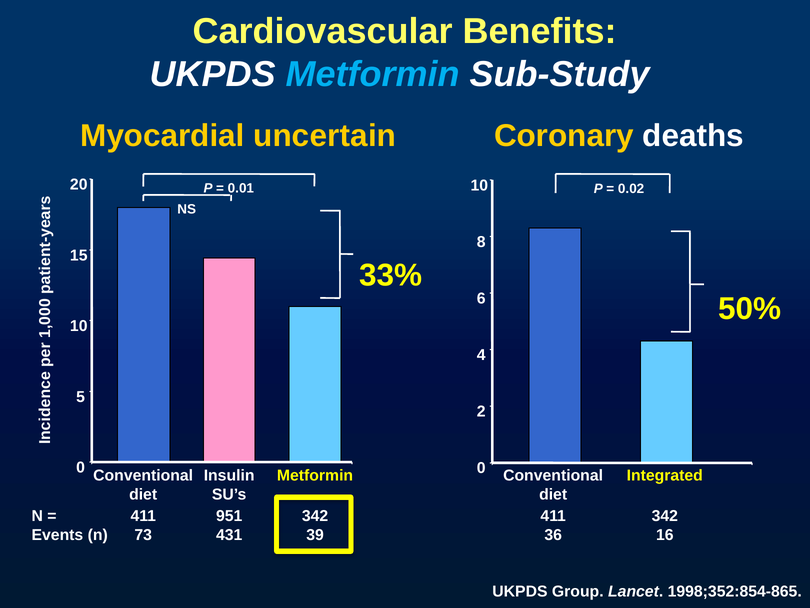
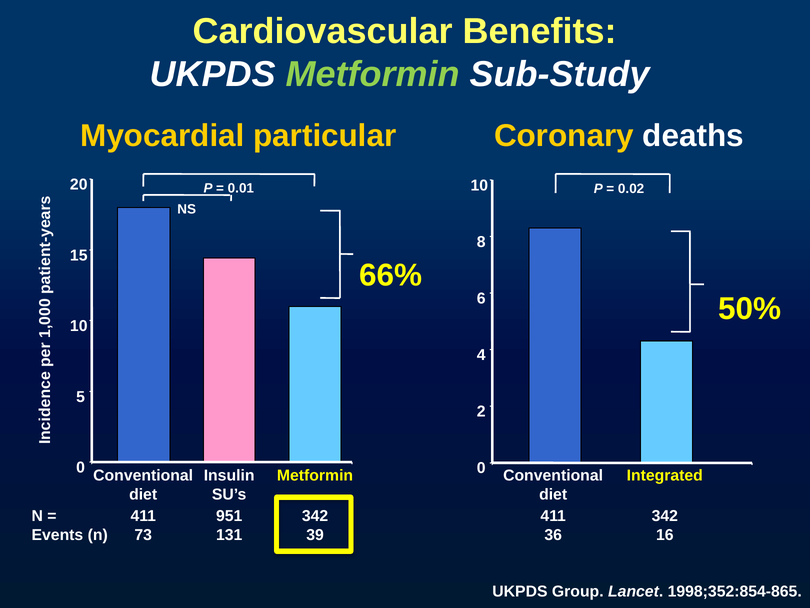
Metformin colour: light blue -> light green (373, 74)
uncertain: uncertain -> particular (325, 136)
33%: 33% -> 66% (391, 275)
431: 431 -> 131 (229, 534)
